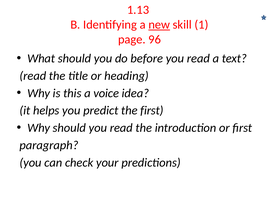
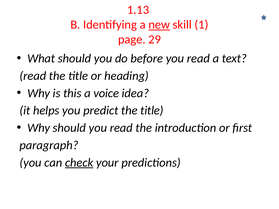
96: 96 -> 29 (155, 40)
predict the first: first -> title (152, 111)
check underline: none -> present (79, 163)
